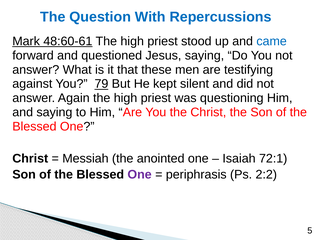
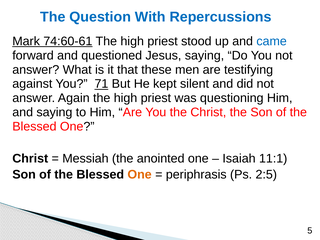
48:60-61: 48:60-61 -> 74:60-61 (68, 41)
79: 79 -> 71 (101, 84)
72:1: 72:1 -> 11:1 (273, 159)
One colour: purple -> orange (140, 175)
2:2: 2:2 -> 2:5 (266, 175)
